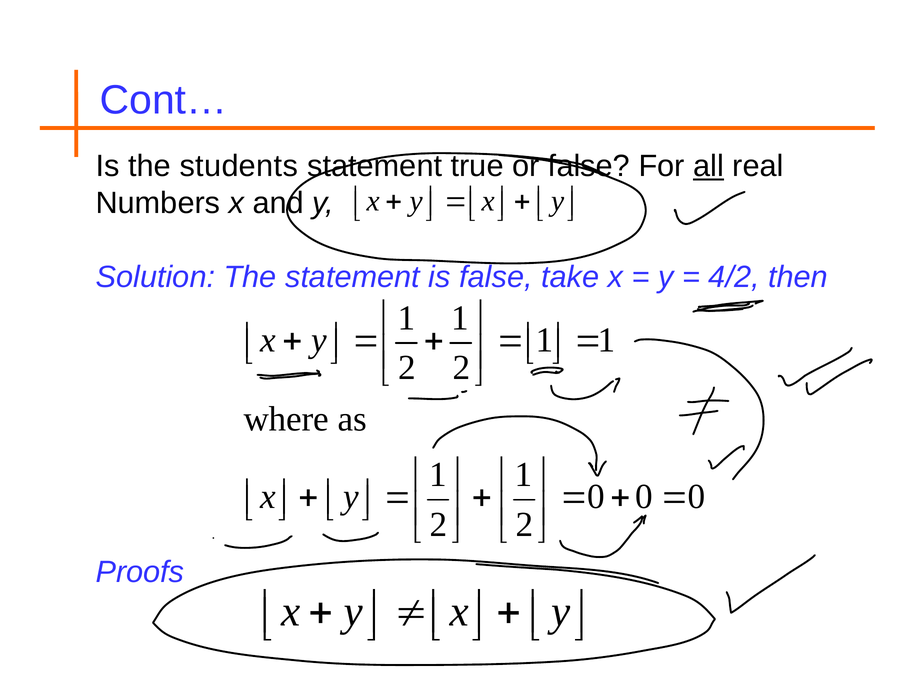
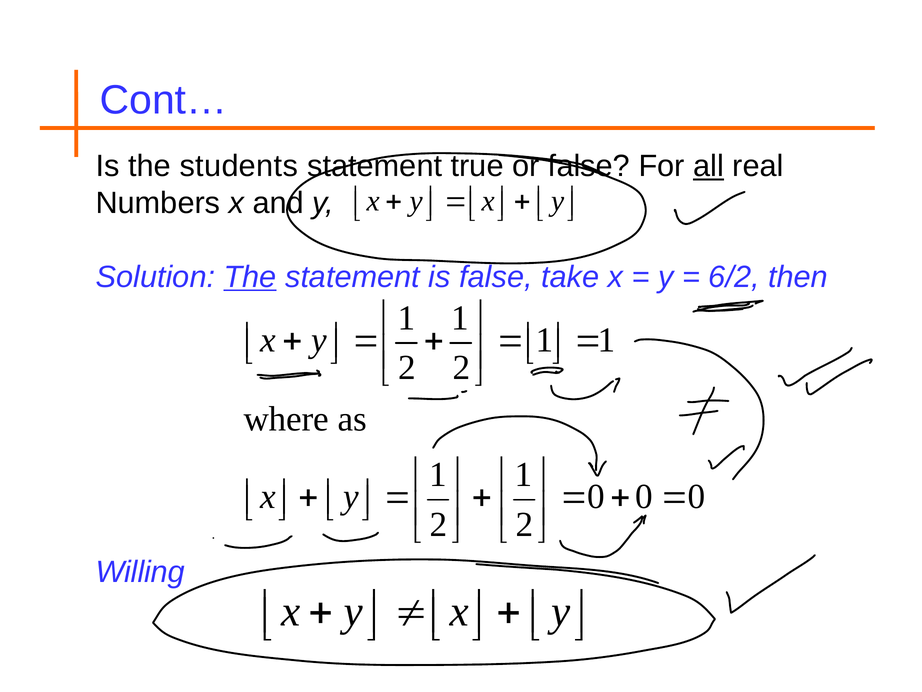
The underline: none -> present (250, 277)
4/2: 4/2 -> 6/2 (734, 277)
Proofs: Proofs -> Willing (140, 572)
